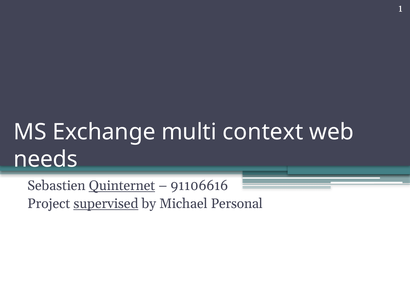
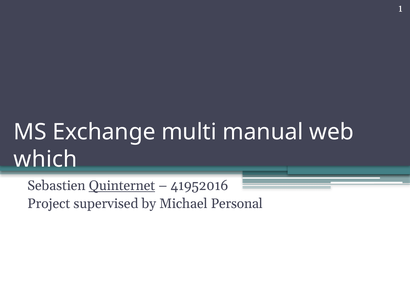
context: context -> manual (263, 132)
needs: needs -> which (45, 160)
91106616: 91106616 -> 41952016 (199, 186)
supervised underline: present -> none (106, 204)
